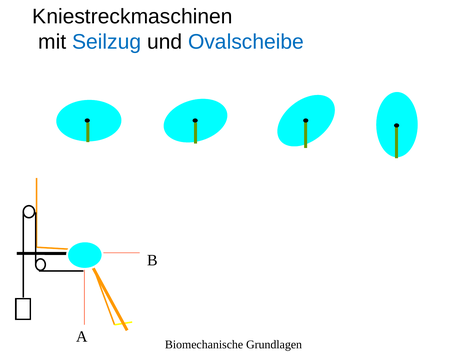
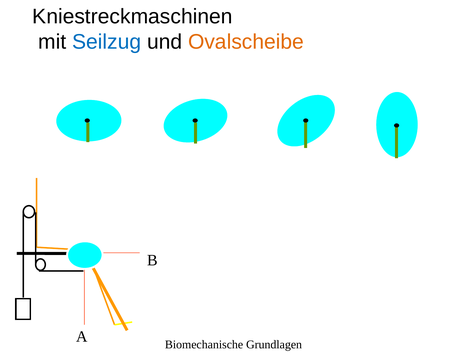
Ovalscheibe colour: blue -> orange (246, 42)
